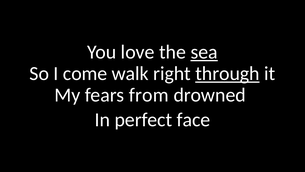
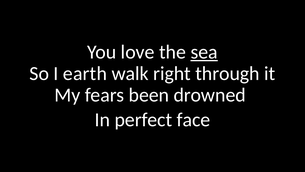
come: come -> earth (85, 73)
through underline: present -> none (227, 73)
from: from -> been (149, 95)
